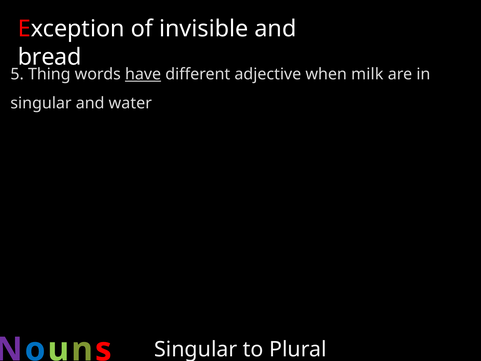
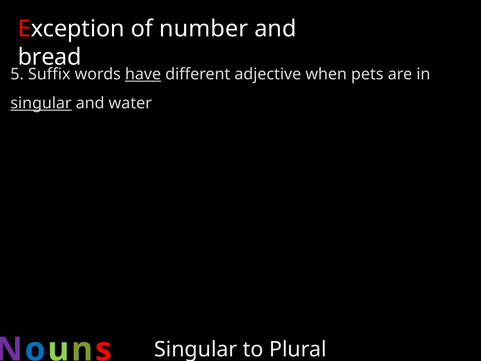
invisible: invisible -> number (204, 29)
Thing: Thing -> Suffix (49, 74)
milk: milk -> pets (367, 74)
singular underline: none -> present (41, 103)
